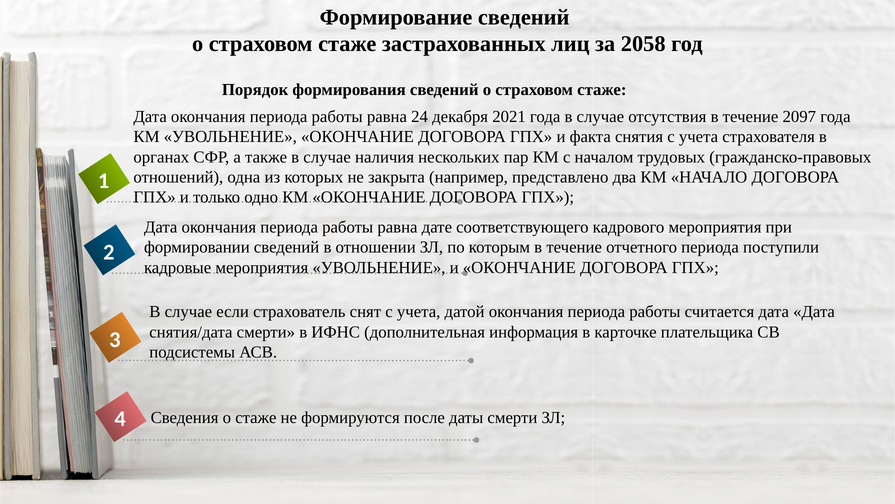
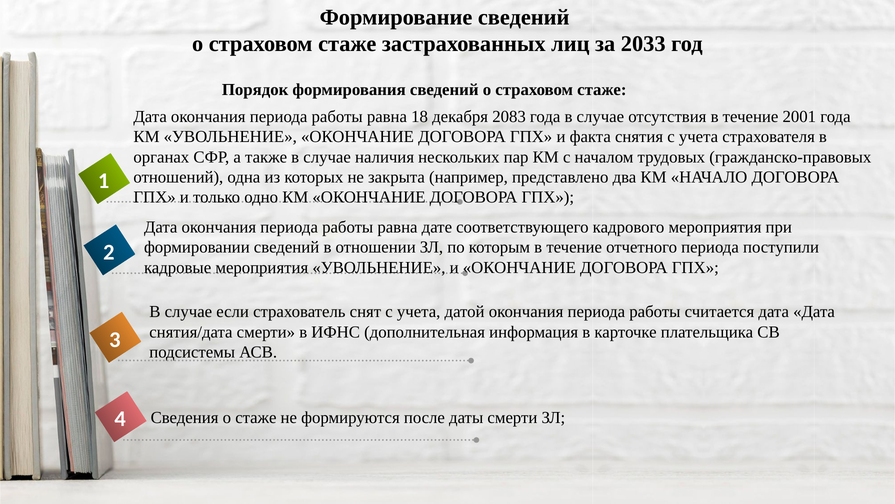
2058: 2058 -> 2033 (643, 44)
24: 24 -> 18 (420, 117)
2021: 2021 -> 2083 (509, 117)
2097: 2097 -> 2001 (799, 117)
